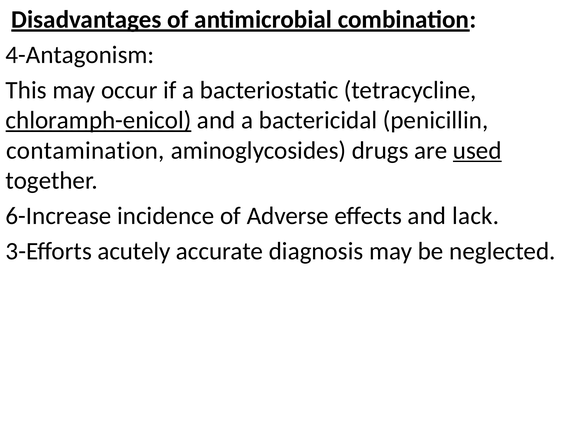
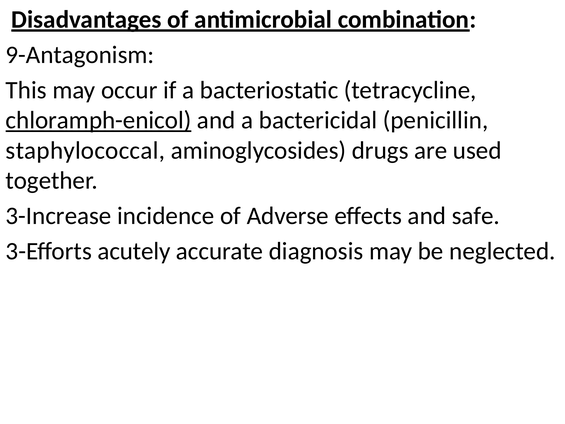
4-Antagonism: 4-Antagonism -> 9-Antagonism (80, 55)
contamination: contamination -> staphylococcal (85, 150)
used underline: present -> none (477, 150)
6-Increase: 6-Increase -> 3-Increase (59, 216)
lack: lack -> safe (476, 216)
